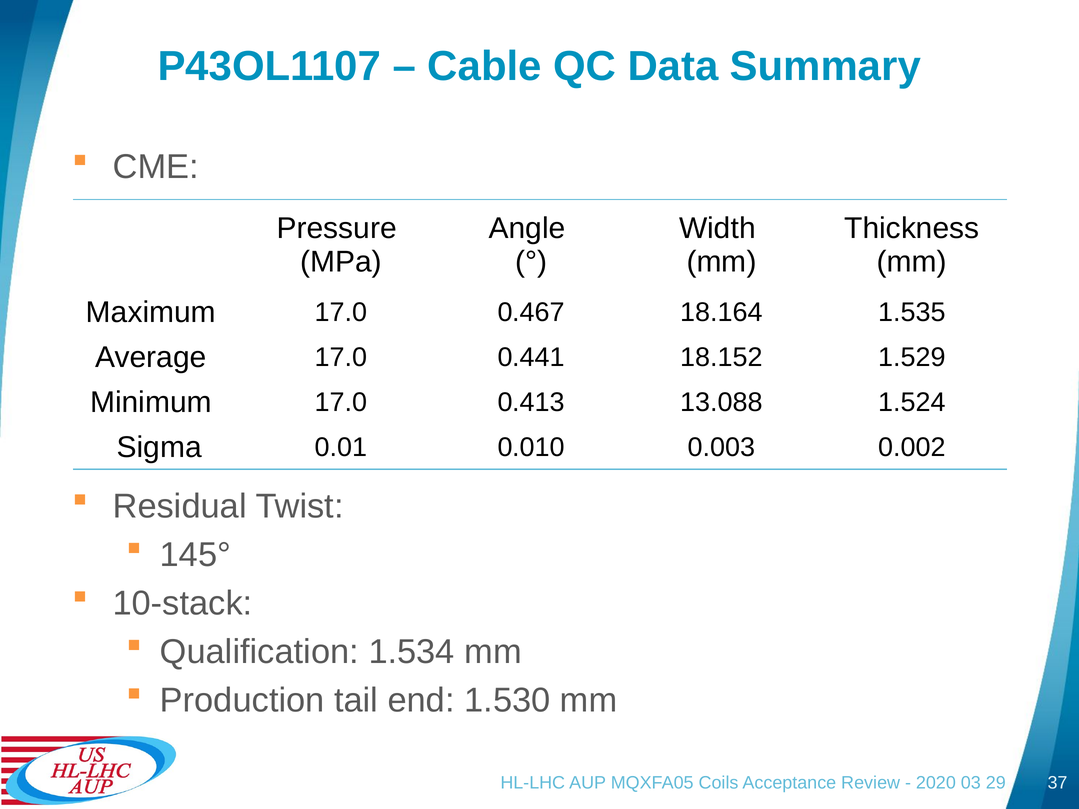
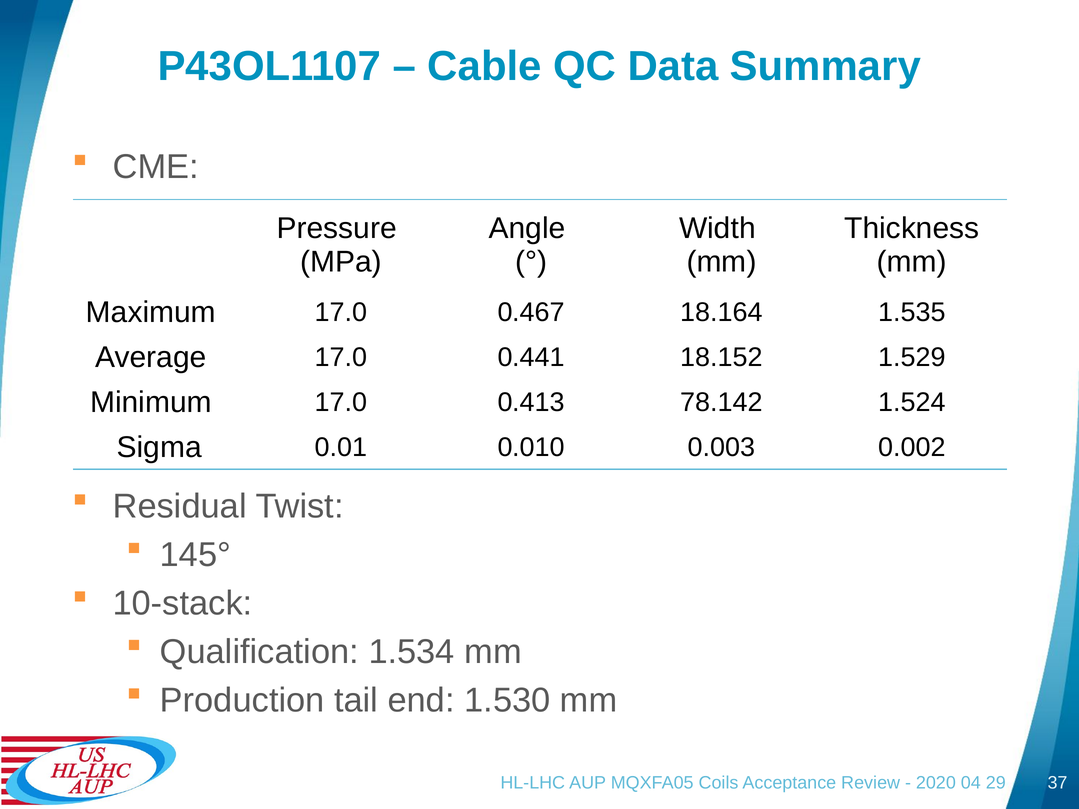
13.088: 13.088 -> 78.142 (722, 402)
03: 03 -> 04 (971, 783)
